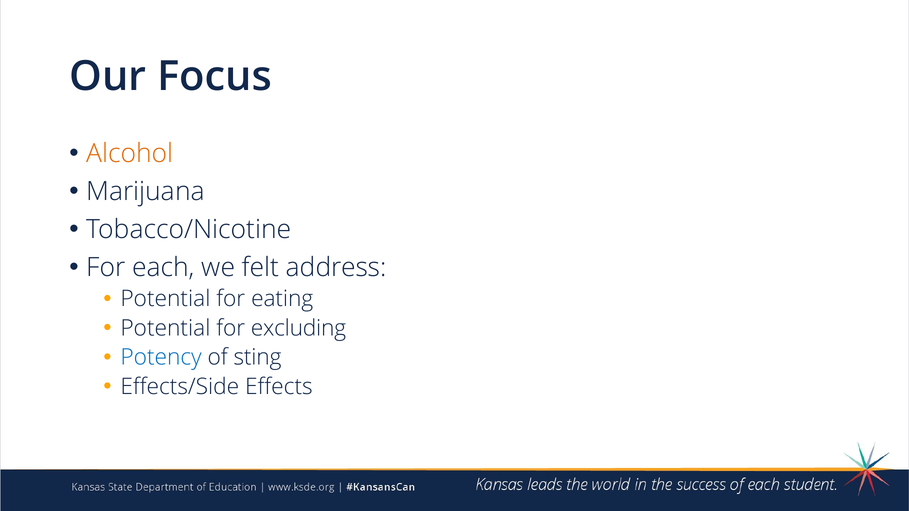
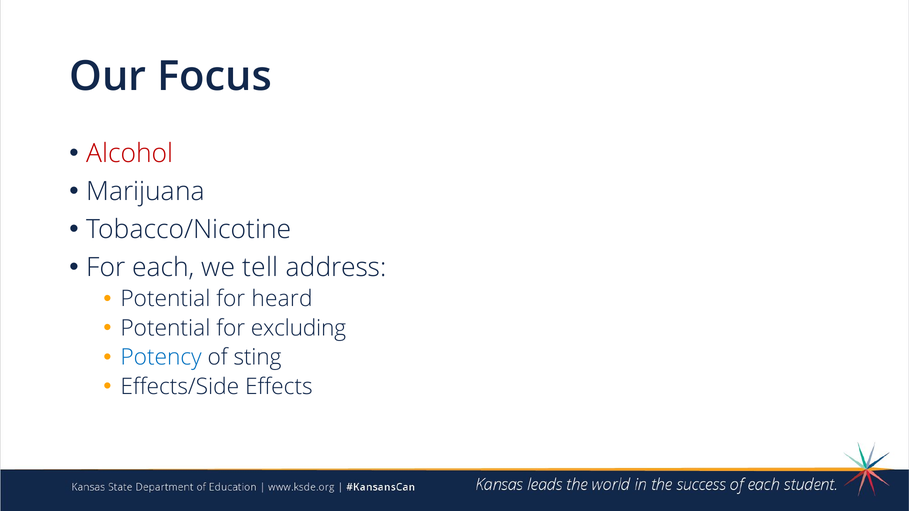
Alcohol colour: orange -> red (130, 154)
felt: felt -> tell (260, 268)
eating: eating -> heard (282, 299)
